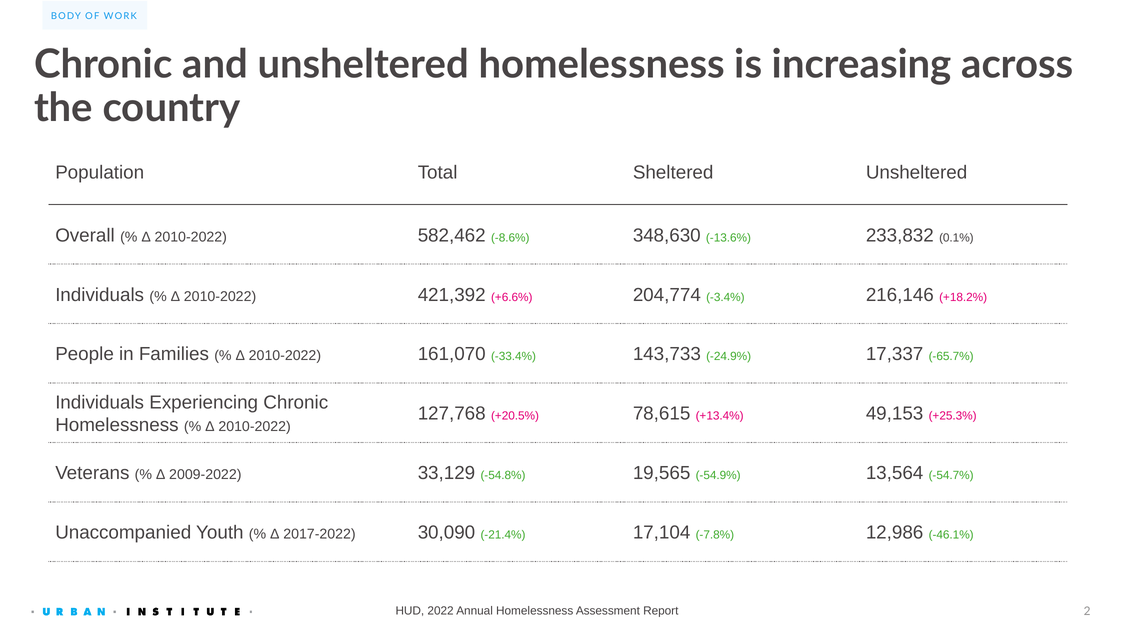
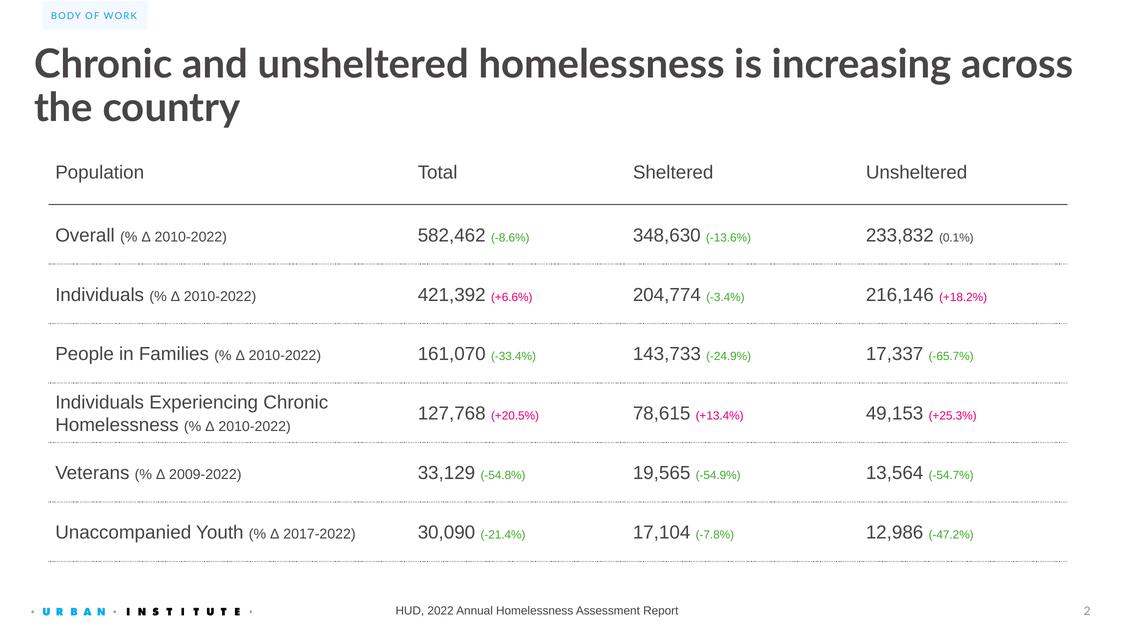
-46.1%: -46.1% -> -47.2% (951, 535)
